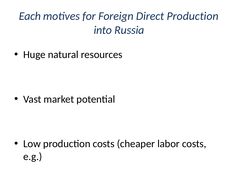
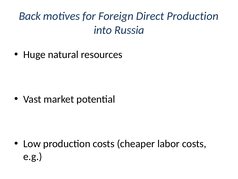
Each: Each -> Back (30, 16)
